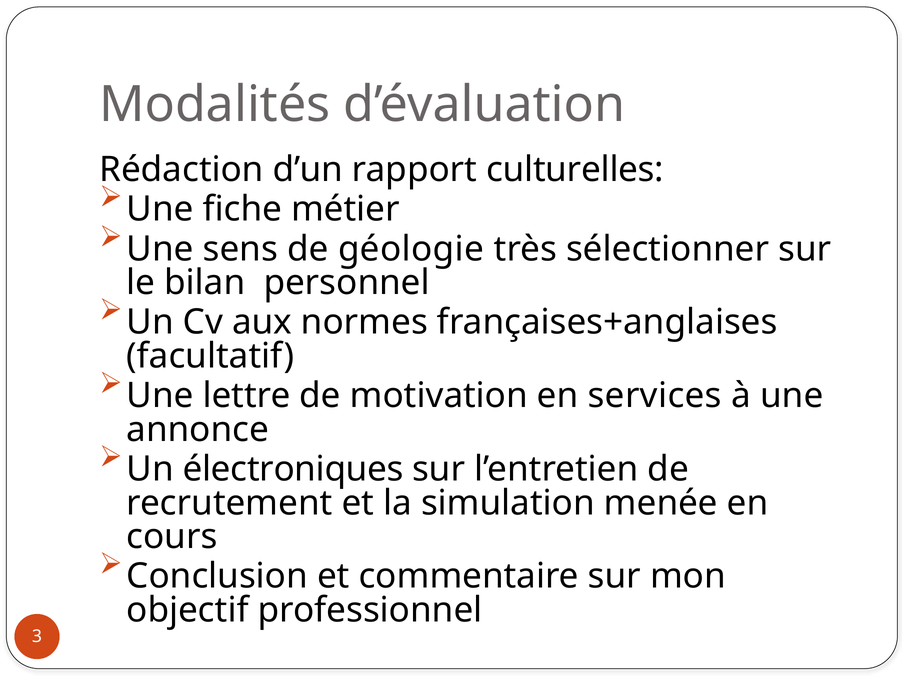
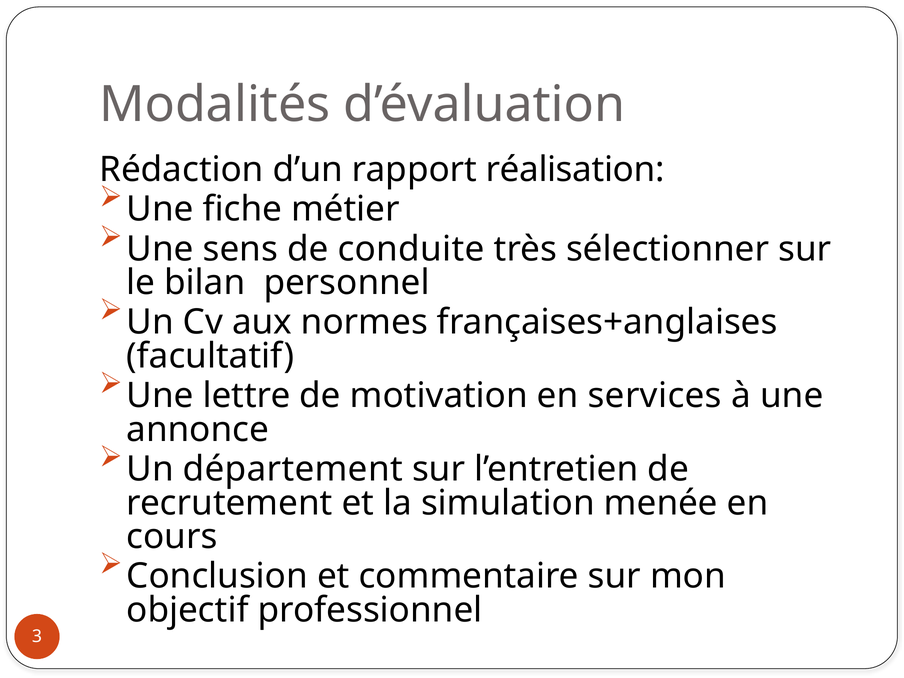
culturelles: culturelles -> réalisation (575, 170)
géologie: géologie -> conduite (411, 249)
électroniques: électroniques -> département (293, 469)
